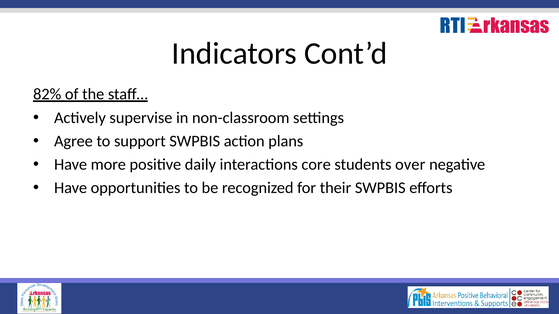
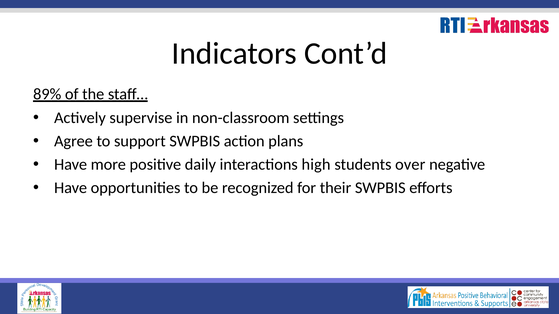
82%: 82% -> 89% (47, 94)
core: core -> high (316, 165)
